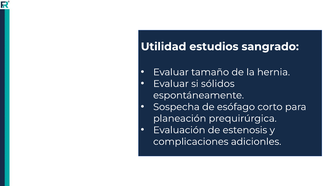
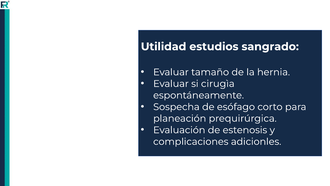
sólidos: sólidos -> cirugìa (218, 84)
